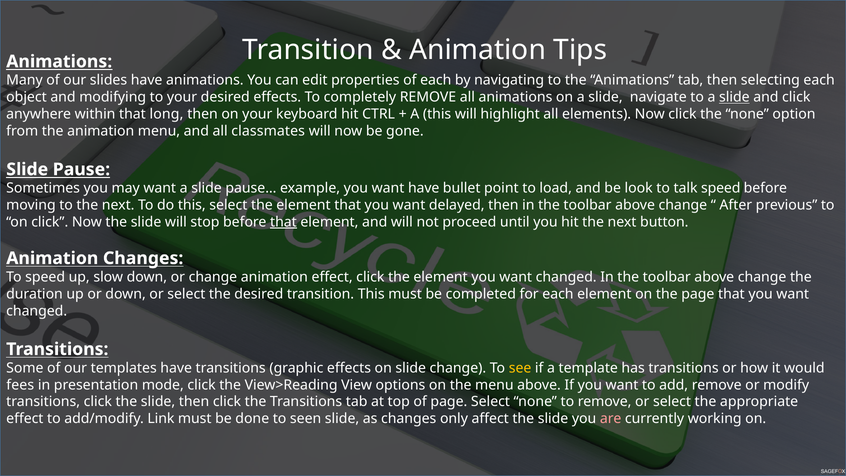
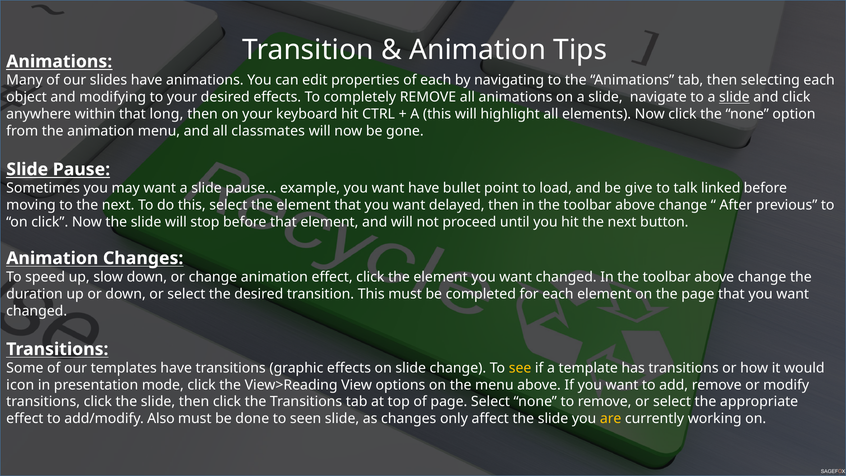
look: look -> give (639, 188)
talk speed: speed -> linked (721, 188)
that underline: present -> none (283, 222)
fees: fees -> icon (20, 385)
Link: Link -> Also (161, 419)
are colour: pink -> yellow (611, 419)
